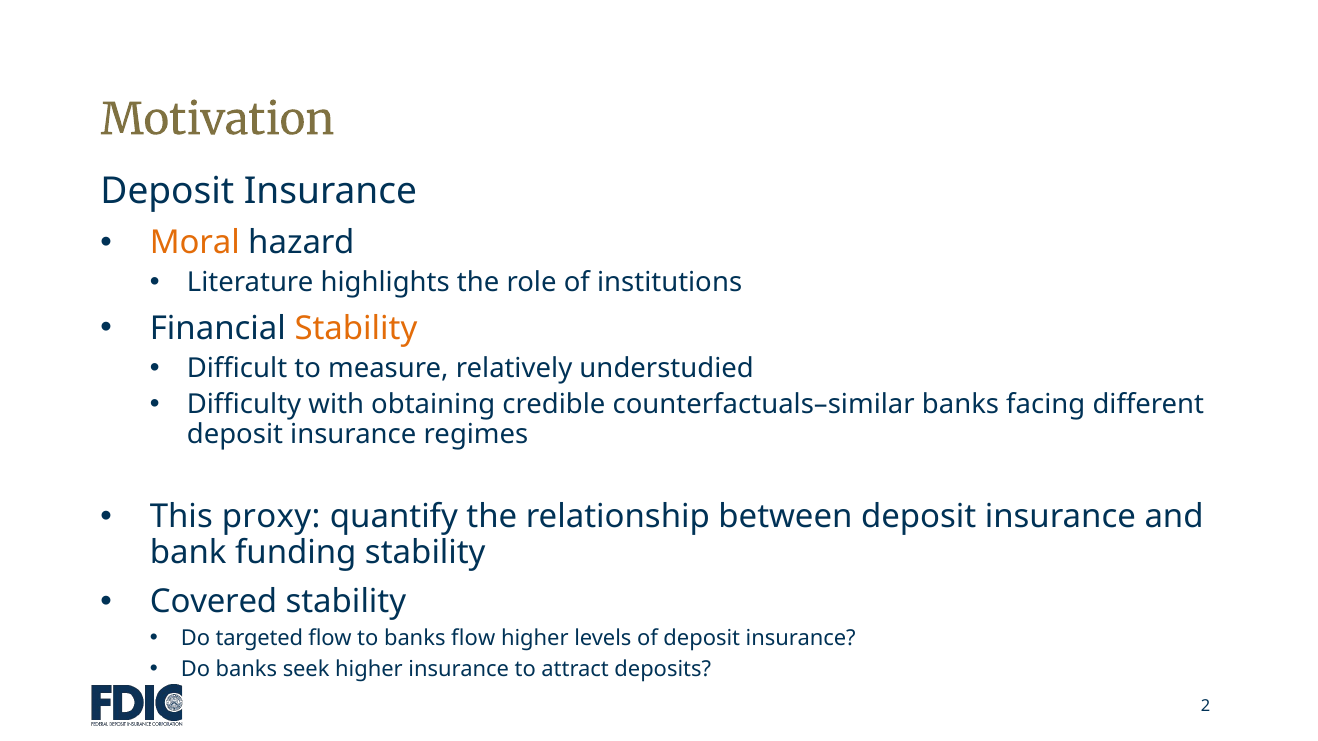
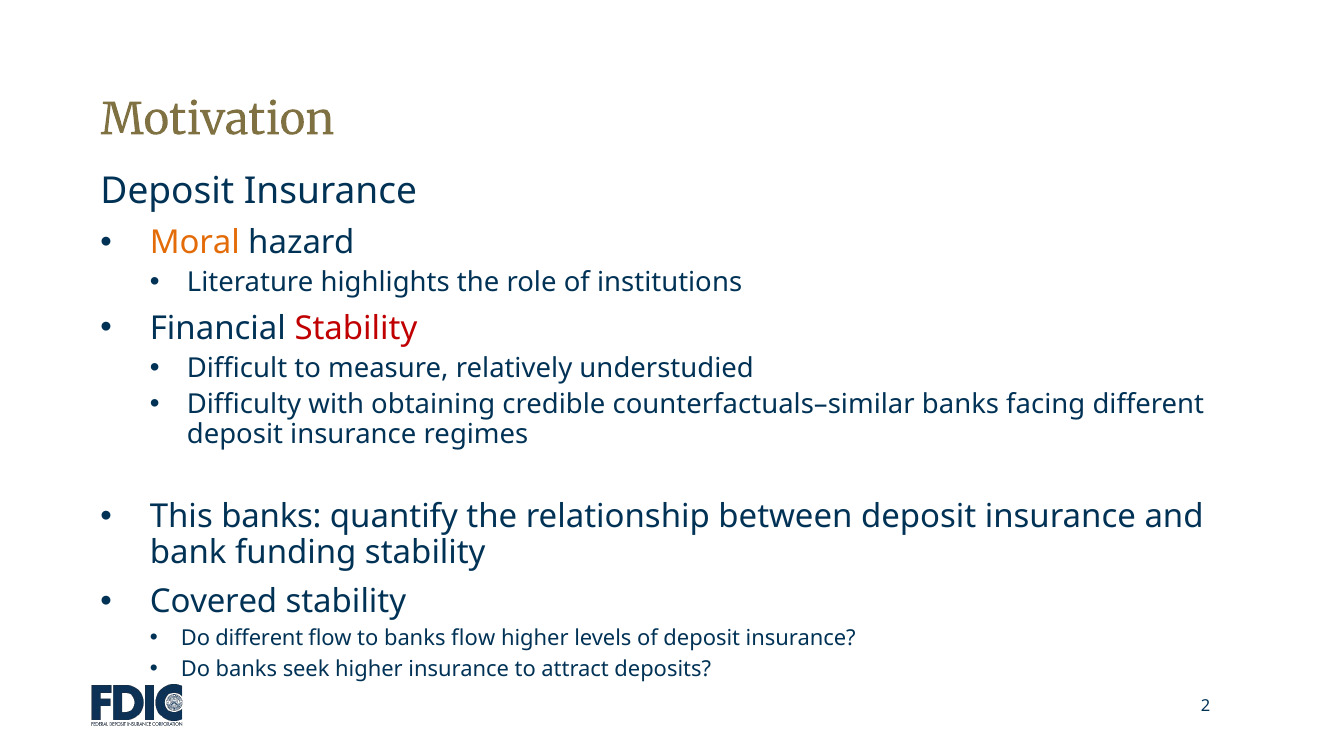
Stability colour: orange -> red (356, 329)
This proxy: proxy -> banks (271, 517)
Do targeted: targeted -> different (259, 639)
